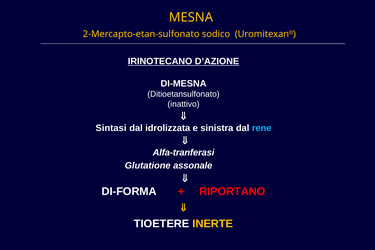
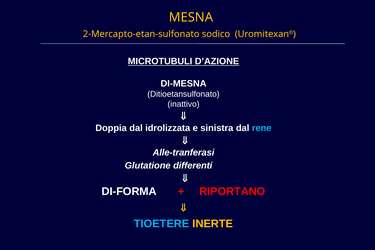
IRINOTECANO: IRINOTECANO -> MICROTUBULI (160, 61)
Sintasi: Sintasi -> Doppia (111, 128)
Alfa-tranferasi: Alfa-tranferasi -> Alle-tranferasi (184, 152)
assonale: assonale -> differenti (193, 165)
TIOETERE colour: white -> light blue (162, 224)
